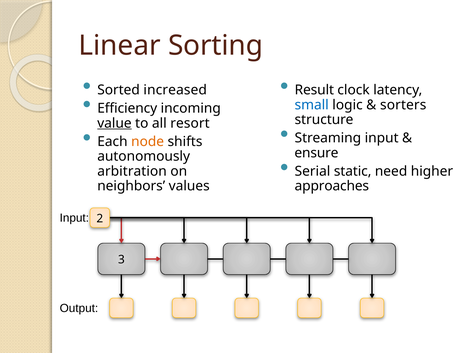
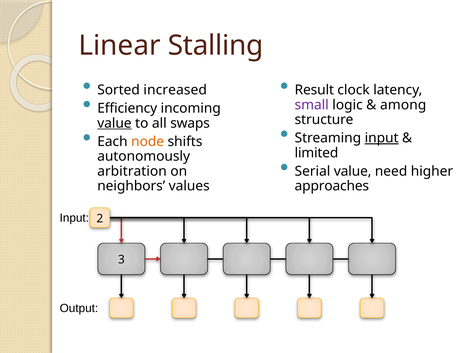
Sorting: Sorting -> Stalling (216, 45)
small colour: blue -> purple (312, 105)
sorters: sorters -> among (403, 105)
resort: resort -> swaps (190, 123)
input underline: none -> present (382, 138)
ensure: ensure -> limited (316, 153)
Serial static: static -> value (353, 171)
